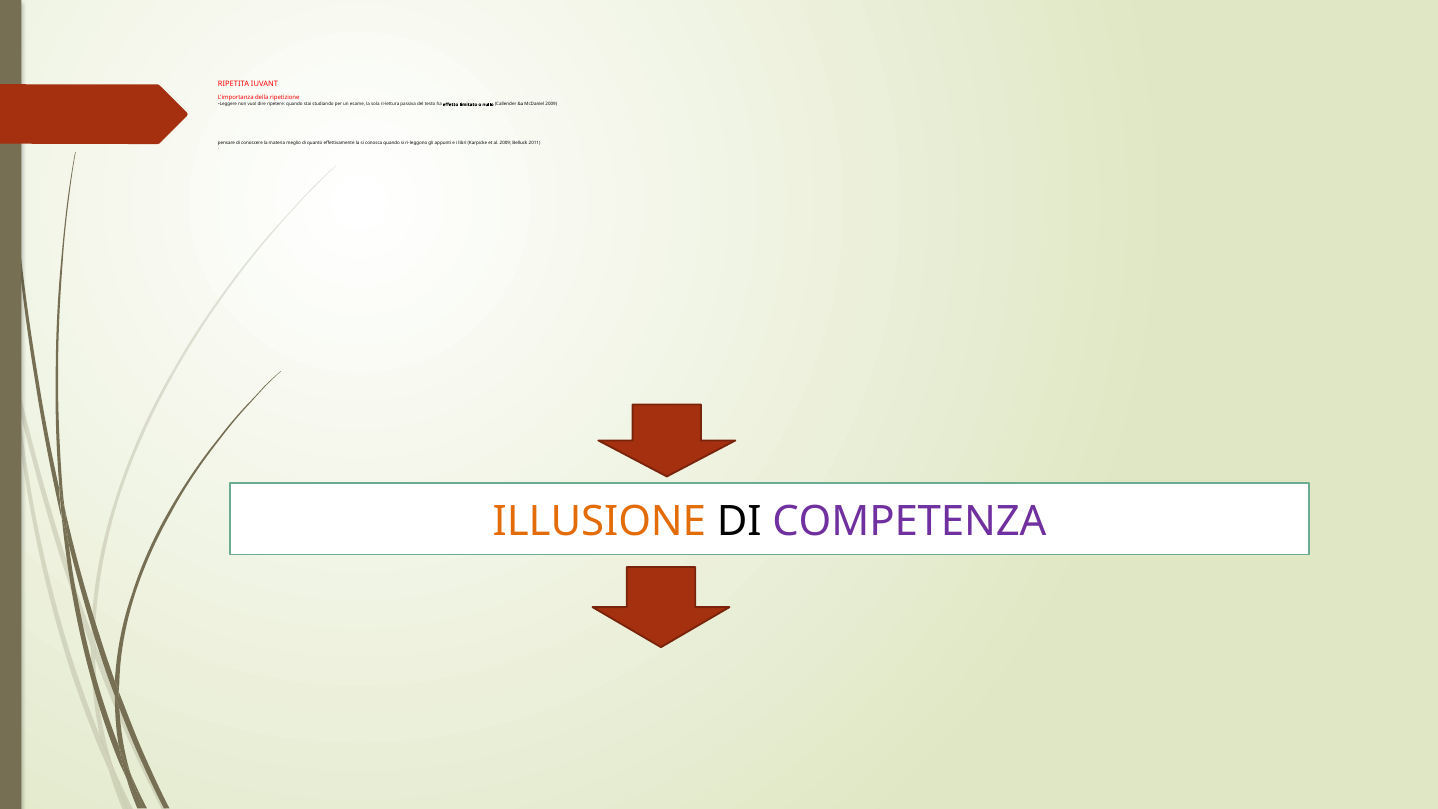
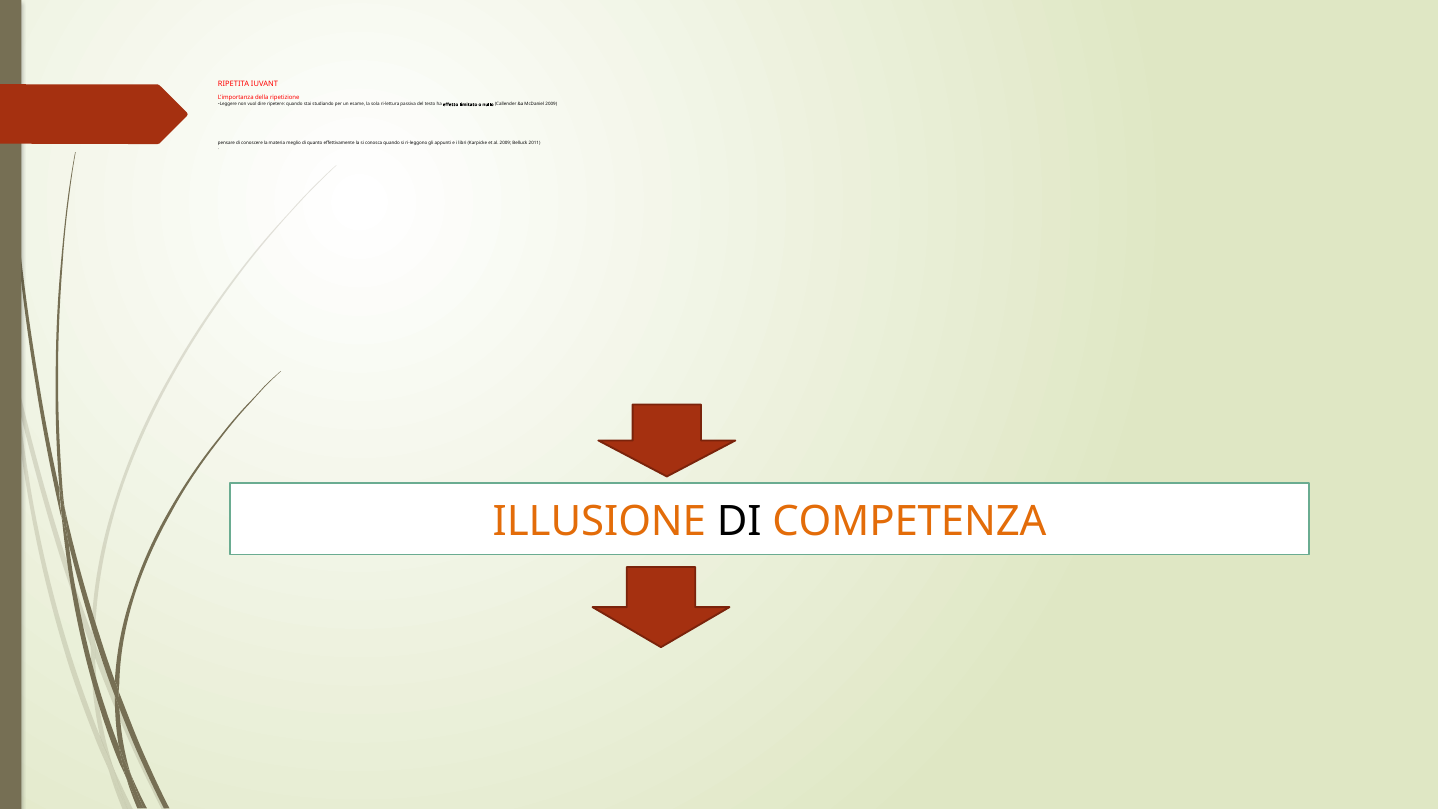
COMPETENZA colour: purple -> orange (909, 521)
